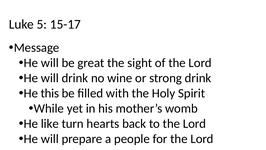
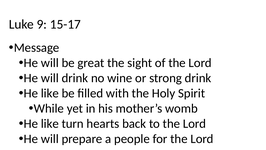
5: 5 -> 9 (42, 24)
this: this -> like (50, 93)
